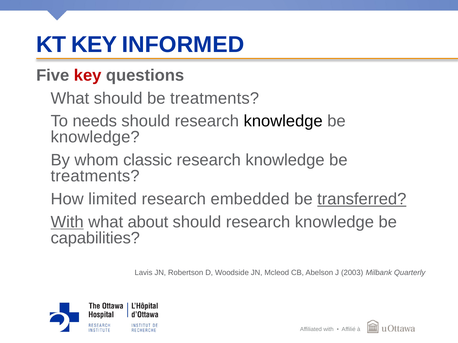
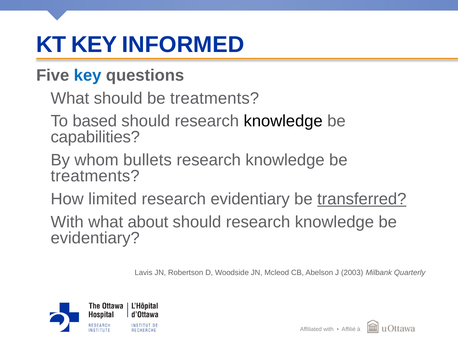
key colour: red -> blue (88, 76)
needs: needs -> based (95, 121)
knowledge: knowledge -> capabilities (95, 137)
classic: classic -> bullets (147, 160)
research embedded: embedded -> evidentiary (250, 199)
With underline: present -> none (67, 222)
capabilities: capabilities -> evidentiary (95, 238)
